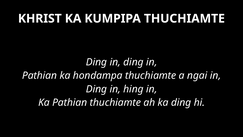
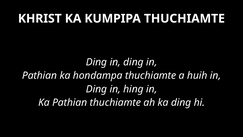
ngai: ngai -> huih (197, 75)
